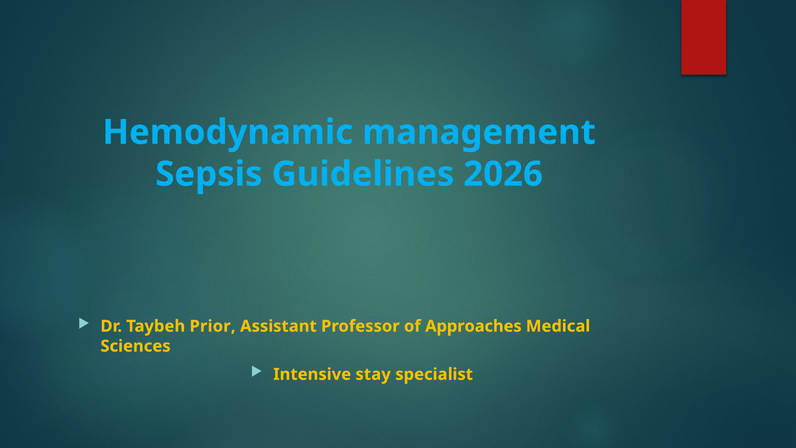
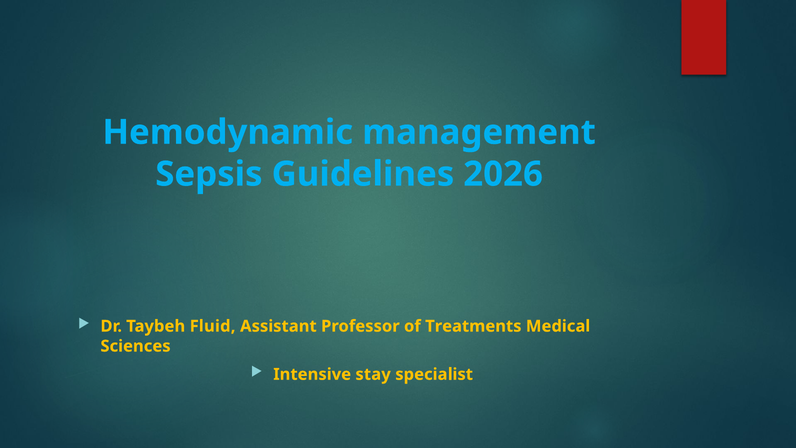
Prior: Prior -> Fluid (213, 326)
Approaches: Approaches -> Treatments (473, 326)
